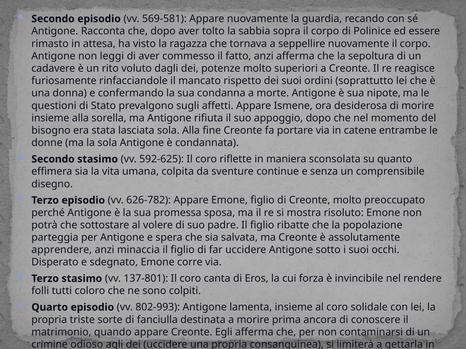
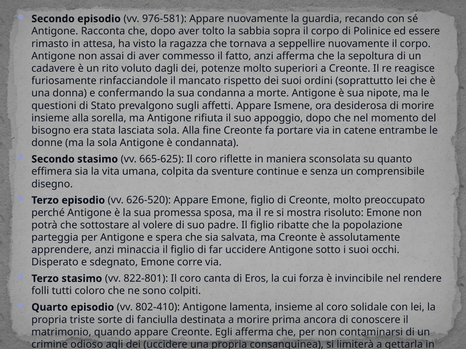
569-581: 569-581 -> 976-581 (164, 19)
leggi: leggi -> assai (112, 56)
592-625: 592-625 -> 665-625 (162, 159)
626-782: 626-782 -> 626-520 (149, 201)
137-801: 137-801 -> 822-801 (146, 279)
802-993: 802-993 -> 802-410 (158, 308)
